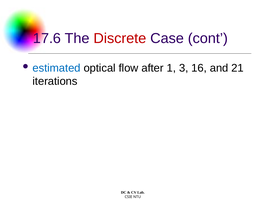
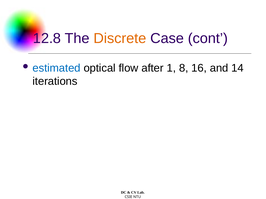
17.6: 17.6 -> 12.8 (47, 38)
Discrete colour: red -> orange (120, 38)
3: 3 -> 8 (184, 68)
21: 21 -> 14 (238, 68)
